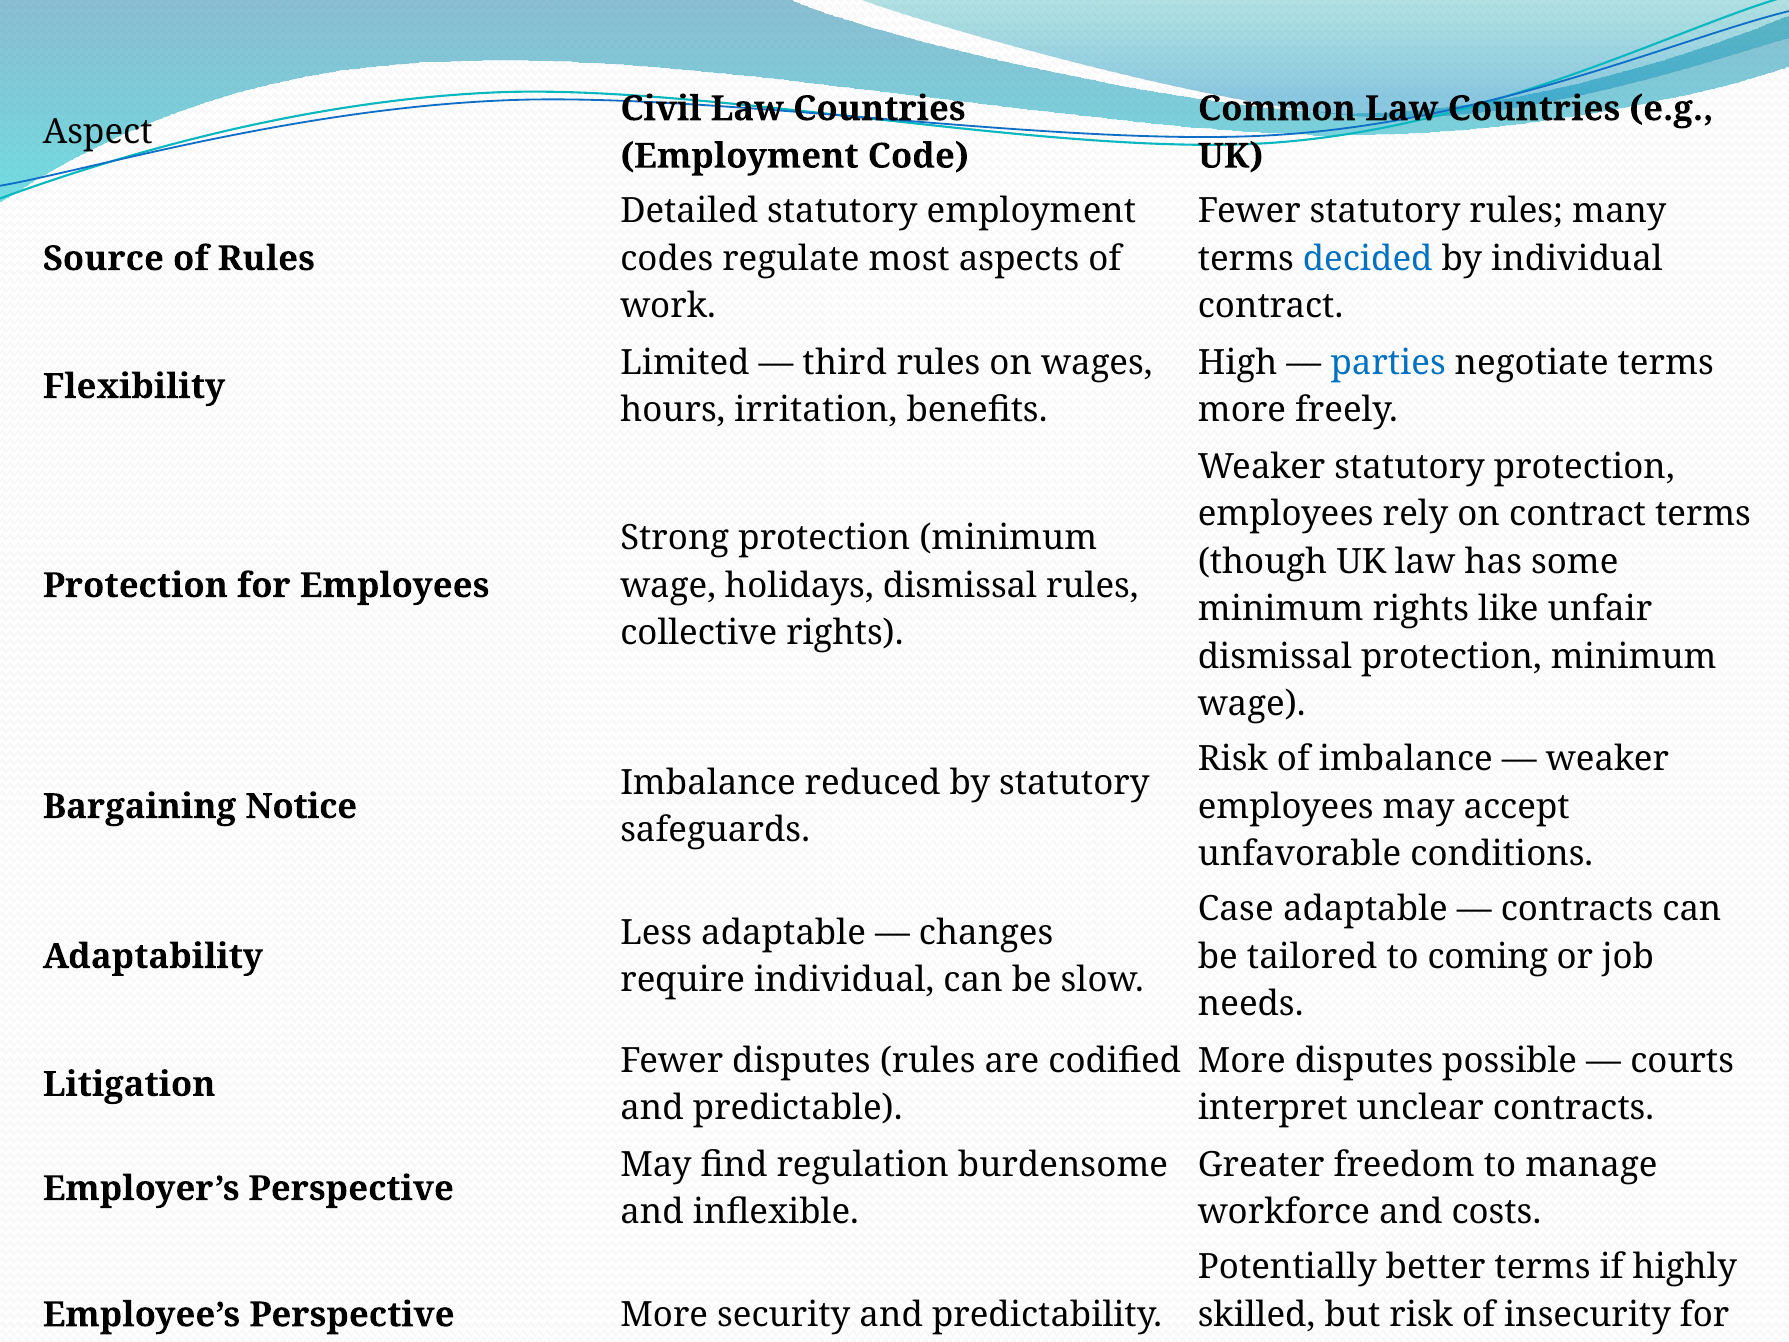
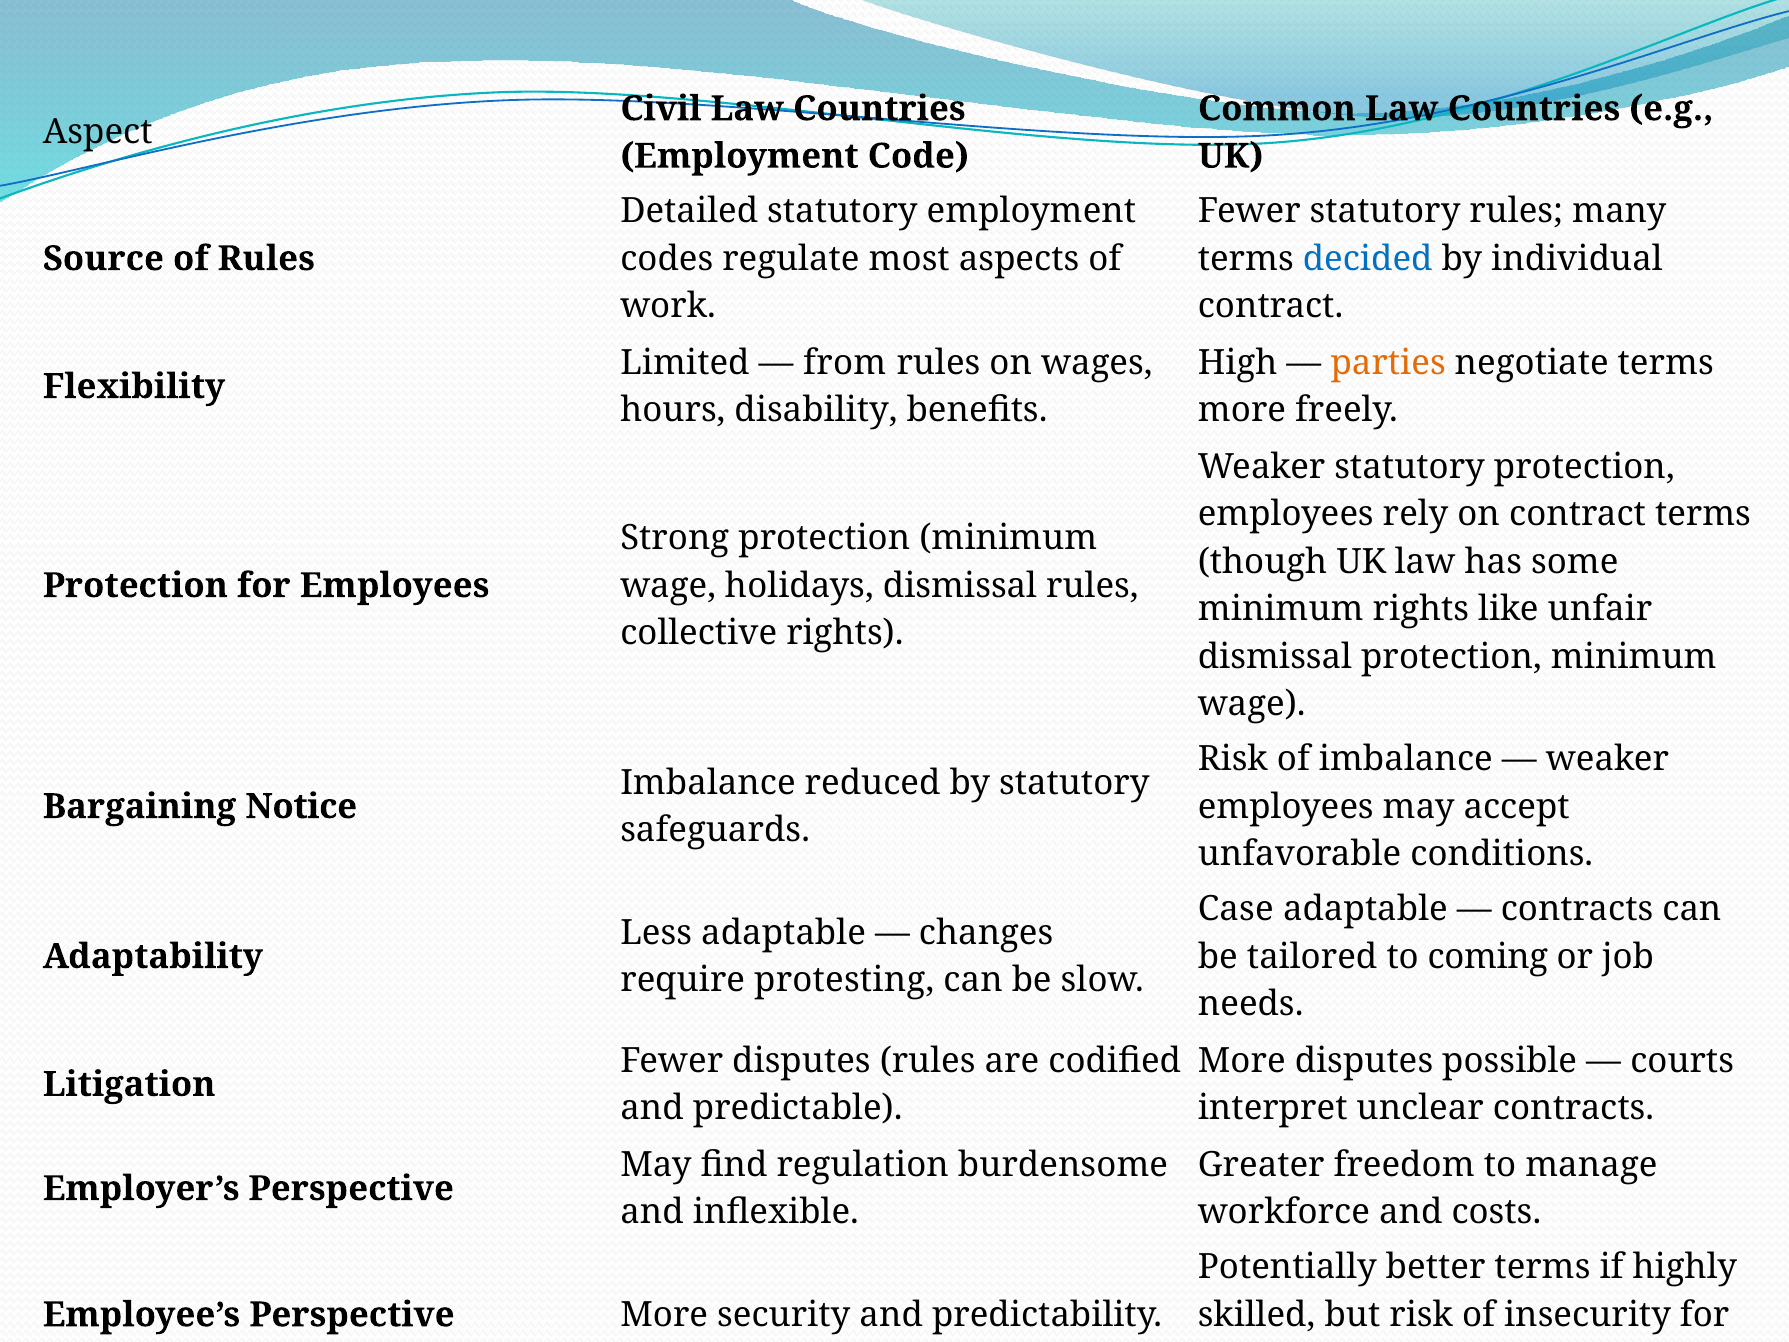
third: third -> from (845, 363)
parties colour: blue -> orange (1388, 363)
irritation: irritation -> disability (816, 410)
require individual: individual -> protesting (844, 980)
